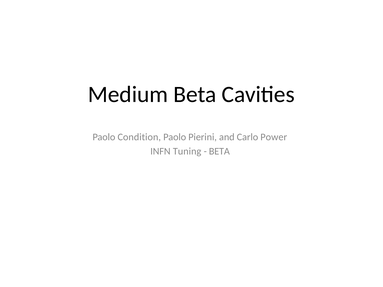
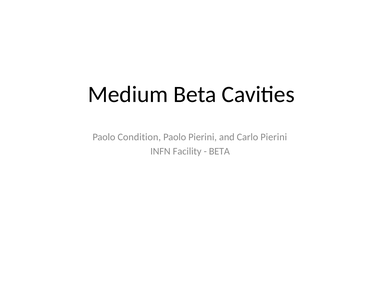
Carlo Power: Power -> Pierini (274, 137)
Tuning: Tuning -> Facility (187, 151)
